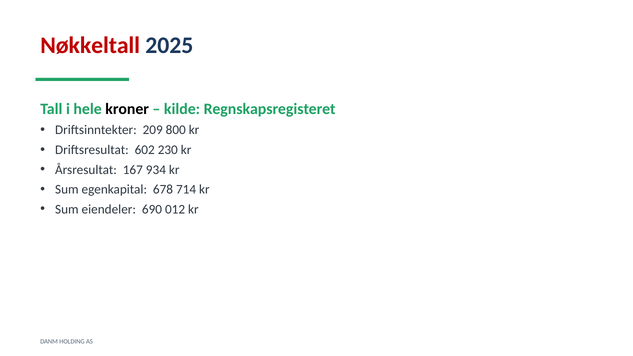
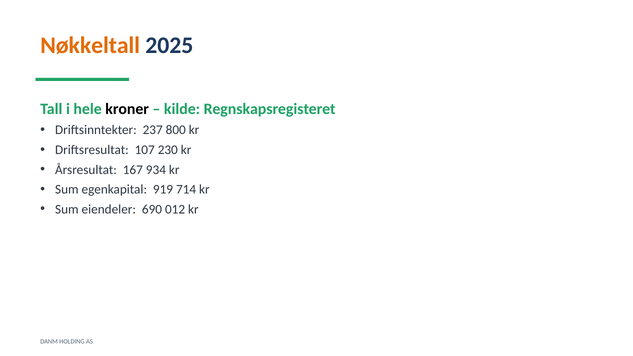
Nøkkeltall colour: red -> orange (90, 45)
209: 209 -> 237 (153, 130)
602: 602 -> 107 (145, 150)
678: 678 -> 919 (163, 190)
